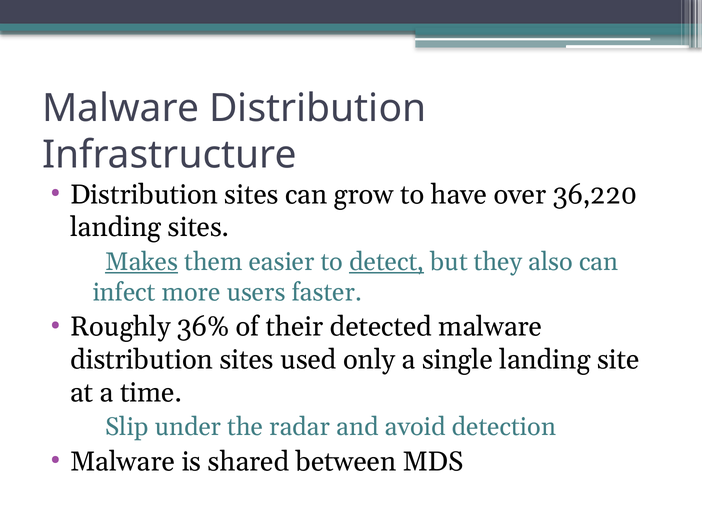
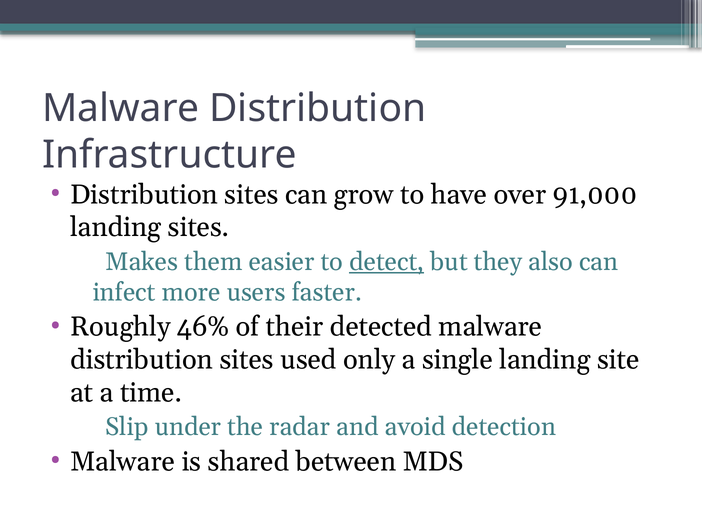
36,220: 36,220 -> 91,000 (595, 194)
Makes underline: present -> none (142, 262)
36%: 36% -> 46% (203, 327)
